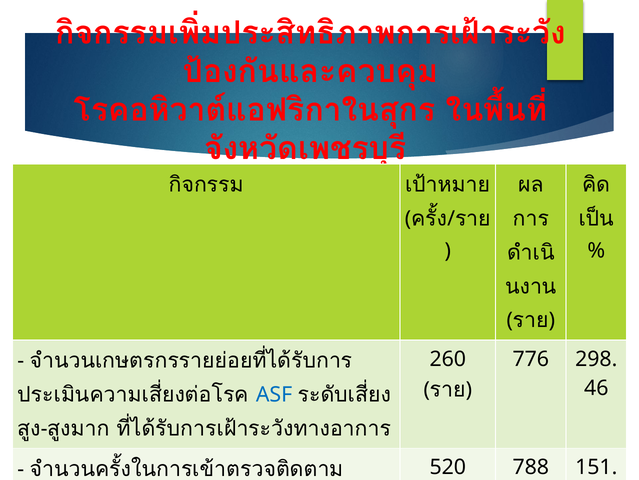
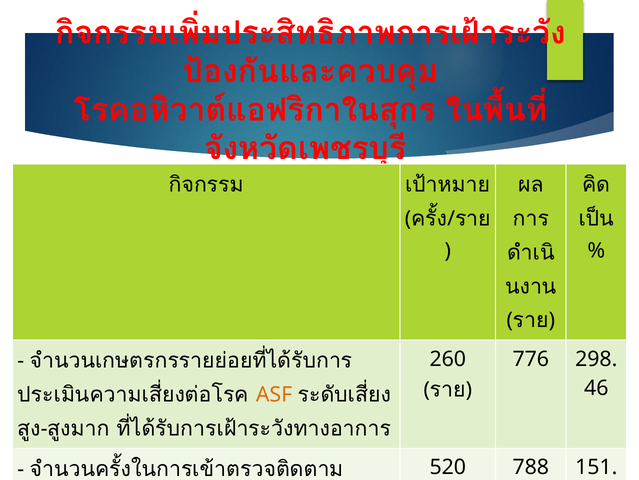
ASF colour: blue -> orange (274, 394)
